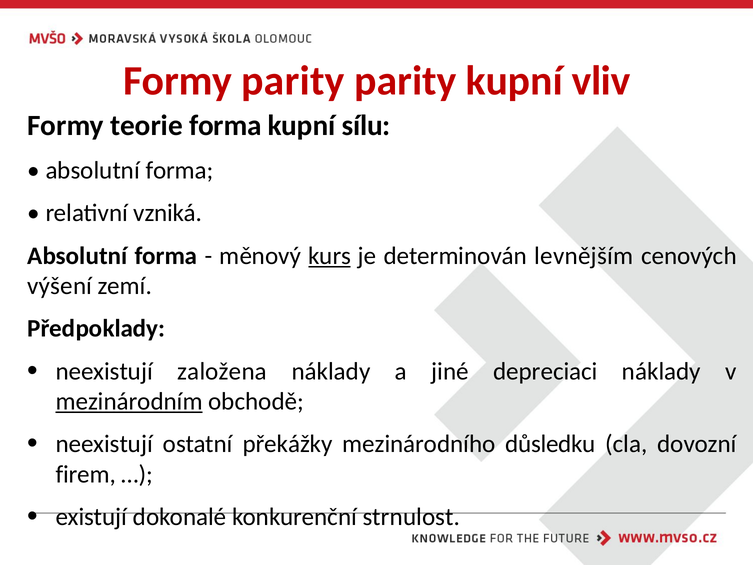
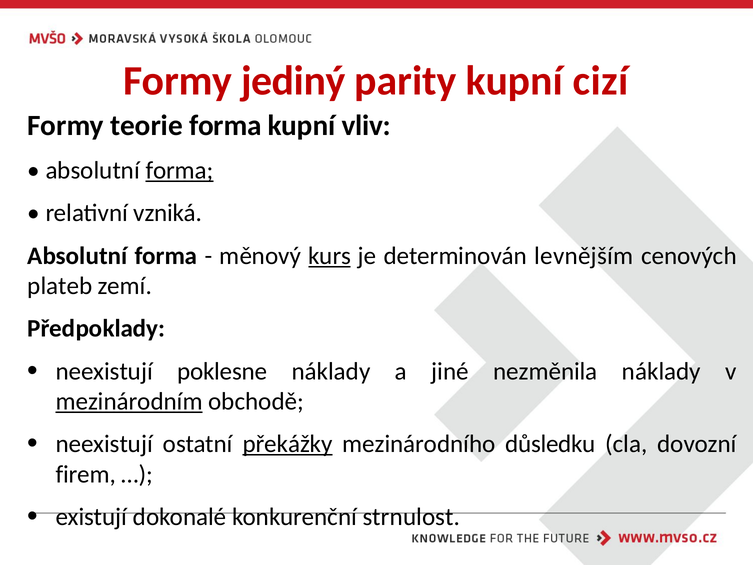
Formy parity: parity -> jediný (293, 81)
vliv: vliv -> cizí (601, 81)
sílu: sílu -> vliv (366, 126)
forma underline: none -> present (180, 170)
výšení: výšení -> plateb (60, 286)
založena: založena -> poklesne (222, 371)
depreciaci: depreciaci -> nezměnila (545, 371)
překážky underline: none -> present (288, 444)
